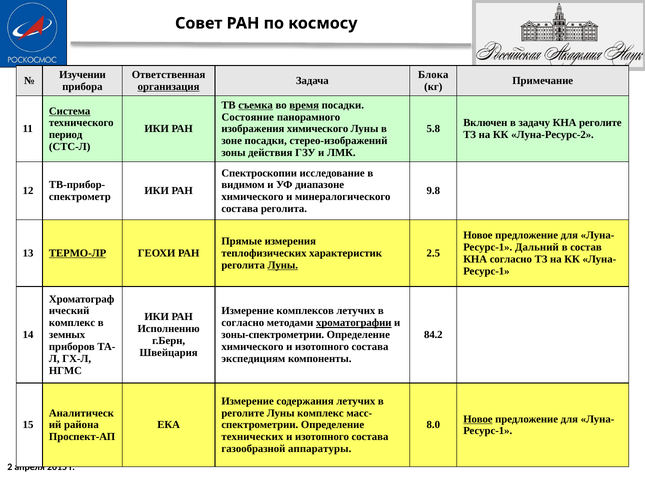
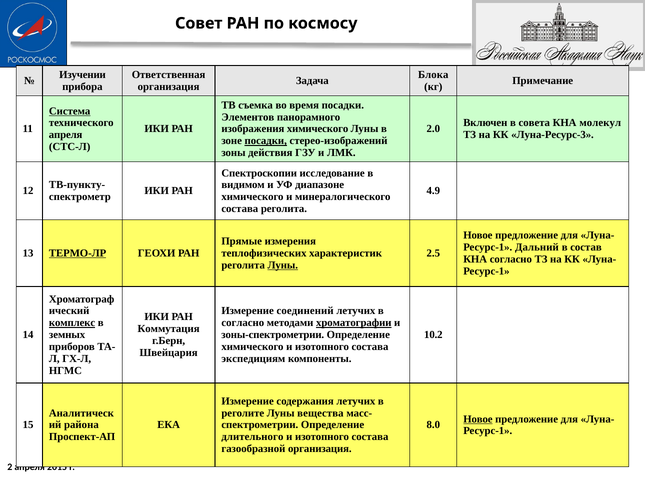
организация underline: present -> none (169, 87)
съемка underline: present -> none (256, 105)
время underline: present -> none (304, 105)
Состояние: Состояние -> Элементов (248, 117)
задачу: задачу -> совета (534, 123)
КНА реголите: реголите -> молекул (600, 123)
5.8: 5.8 -> 2.0 (433, 129)
период: период -> апреля (66, 135)
Луна-Ресурс-2: Луна-Ресурс-2 -> Луна-Ресурс-3 (553, 135)
посадки underline: none -> present (266, 141)
ТВ-прибор-: ТВ-прибор- -> ТВ-пункту- (77, 185)
9.8: 9.8 -> 4.9 (433, 191)
комплексов: комплексов -> соединений (305, 311)
комплекс underline: none -> present (72, 323)
Исполнению: Исполнению -> Коммутация (169, 329)
84.2: 84.2 -> 10.2 (433, 335)
Луны комплекс: комплекс -> вещества (320, 414)
технических: технических -> длительного (252, 438)
газообразной аппаратуры: аппаратуры -> организация (320, 449)
